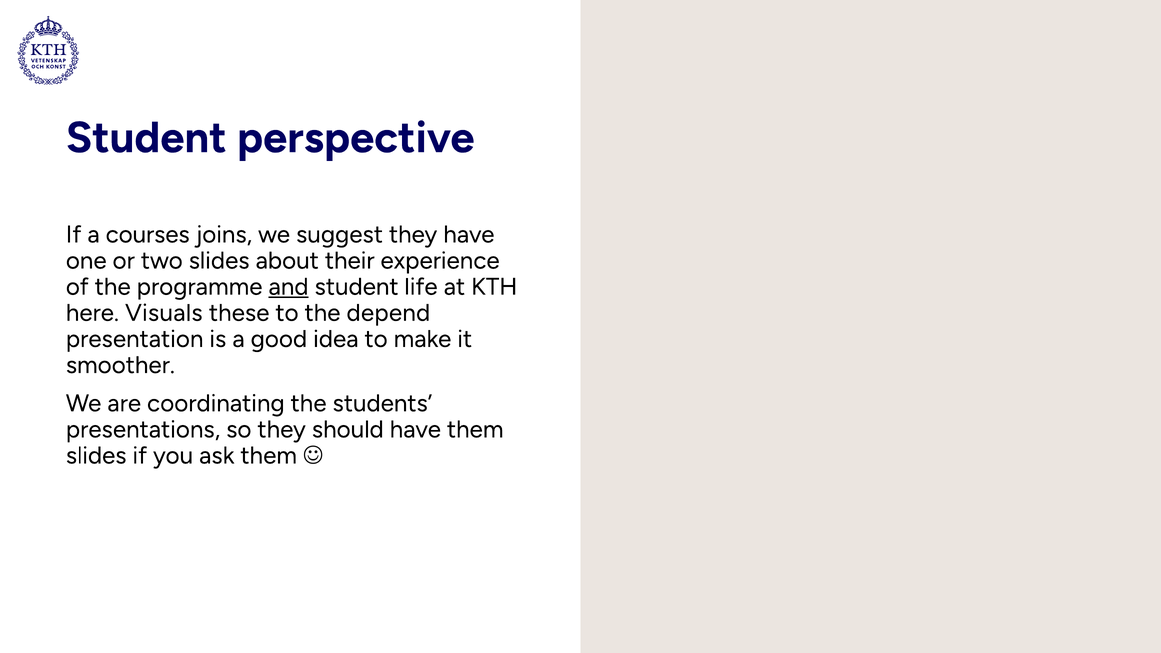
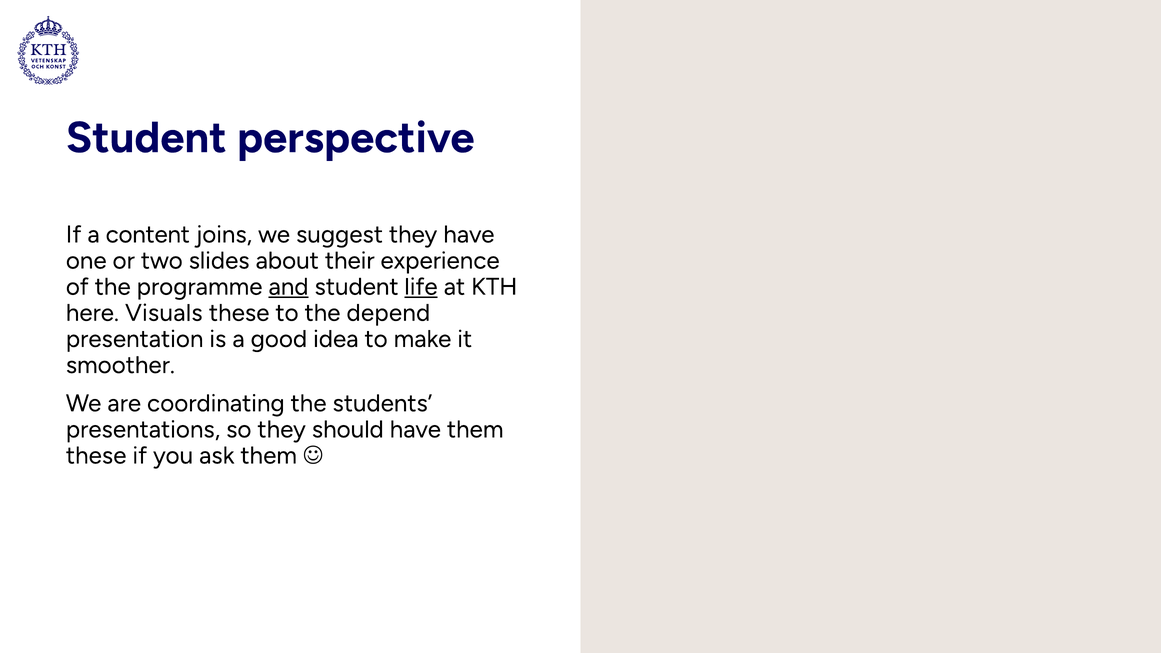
courses: courses -> content (148, 235)
life underline: none -> present (421, 287)
slides: slides -> these (96, 456)
